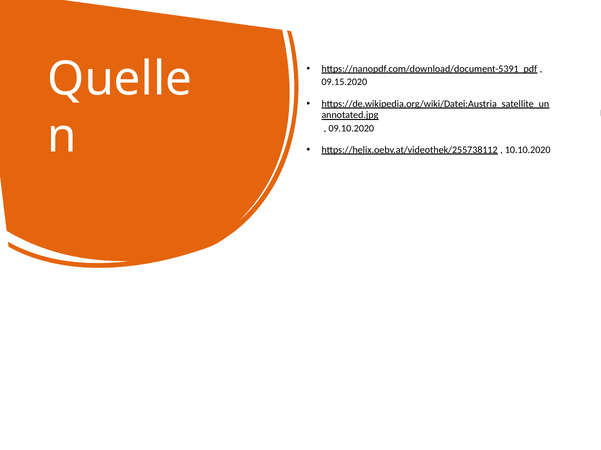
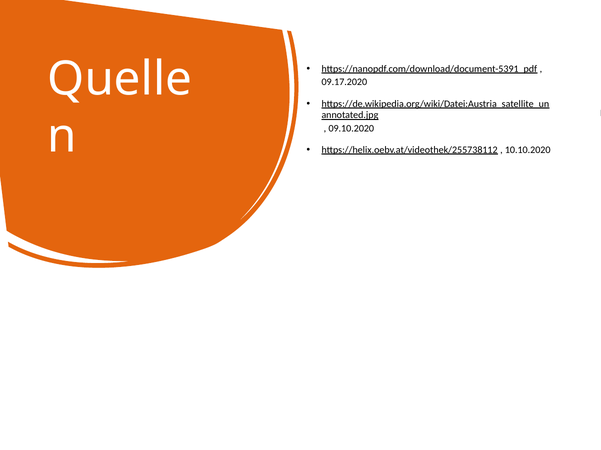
09.15.2020: 09.15.2020 -> 09.17.2020 (344, 82)
